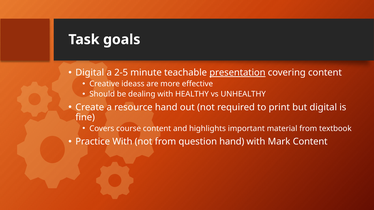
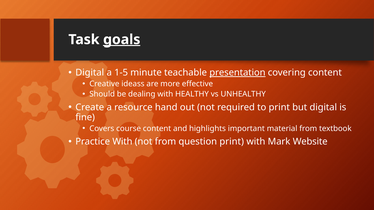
goals underline: none -> present (122, 40)
2-5: 2-5 -> 1-5 (121, 73)
question hand: hand -> print (232, 142)
Mark Content: Content -> Website (310, 142)
